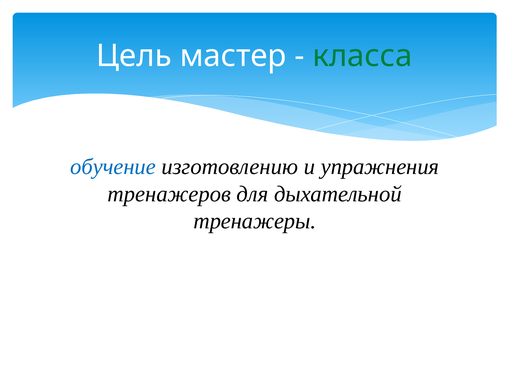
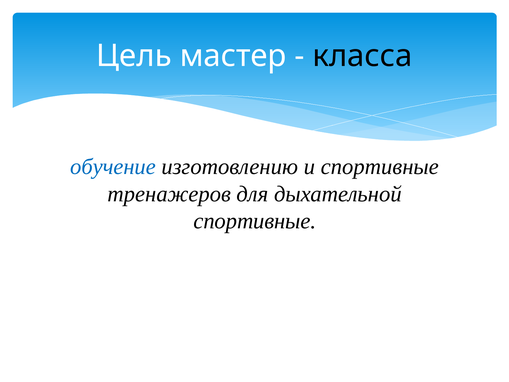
класса colour: green -> black (363, 56)
и упражнения: упражнения -> спортивные (380, 167)
тренажеры: тренажеры -> спортивные (255, 221)
